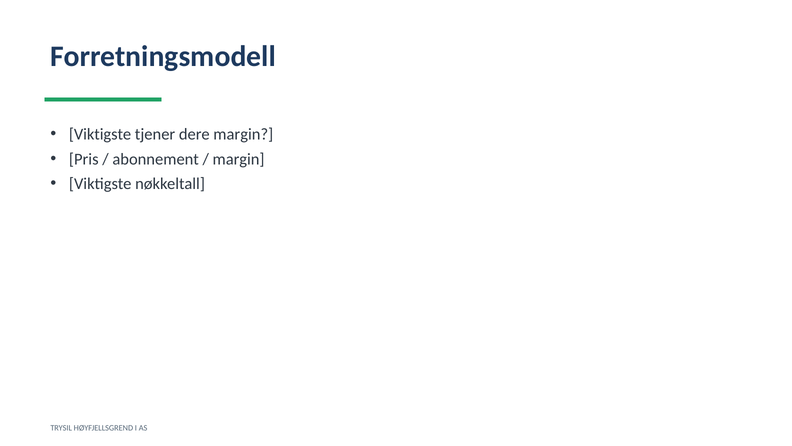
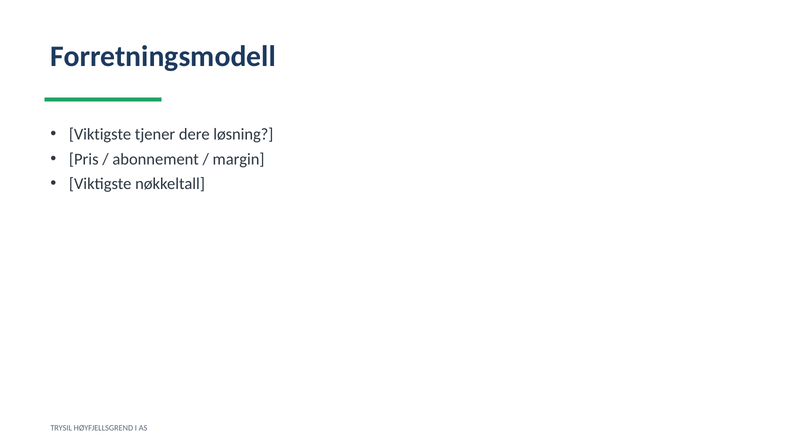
dere margin: margin -> løsning (243, 134)
